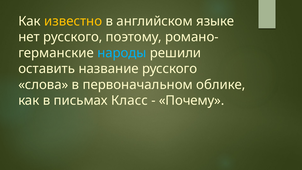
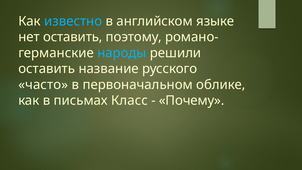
известно colour: yellow -> light blue (73, 21)
нет русского: русского -> оставить (73, 37)
слова: слова -> часто (43, 85)
